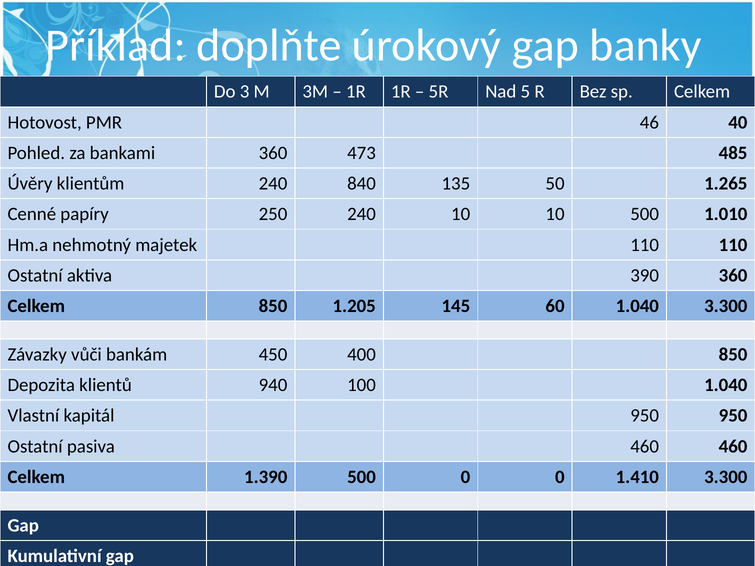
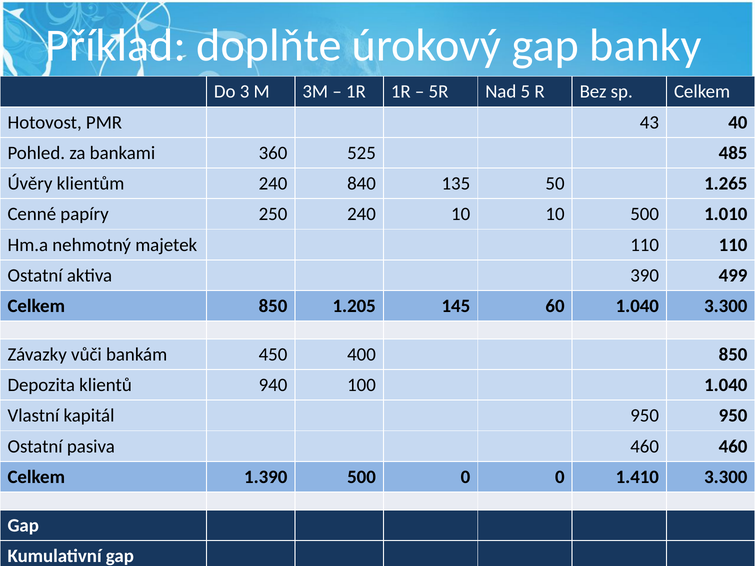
46: 46 -> 43 (649, 122)
473: 473 -> 525 (361, 153)
390 360: 360 -> 499 (733, 275)
